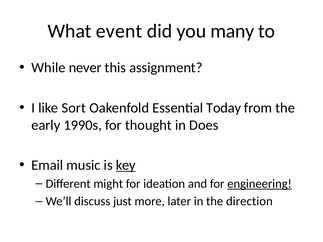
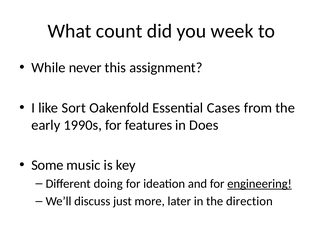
event: event -> count (119, 31)
many: many -> week (232, 31)
Today: Today -> Cases (224, 108)
thought: thought -> features (148, 125)
Email: Email -> Some (47, 165)
key underline: present -> none (126, 165)
might: might -> doing (108, 184)
